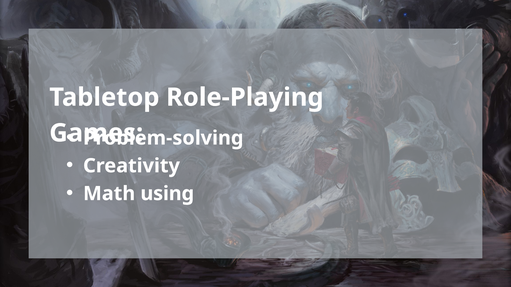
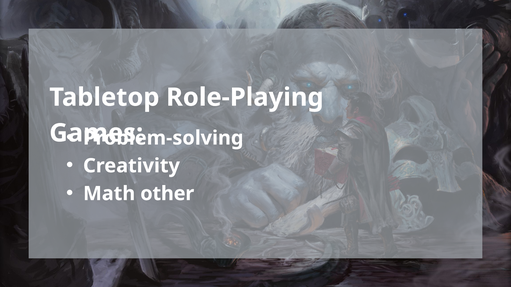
using: using -> other (167, 194)
